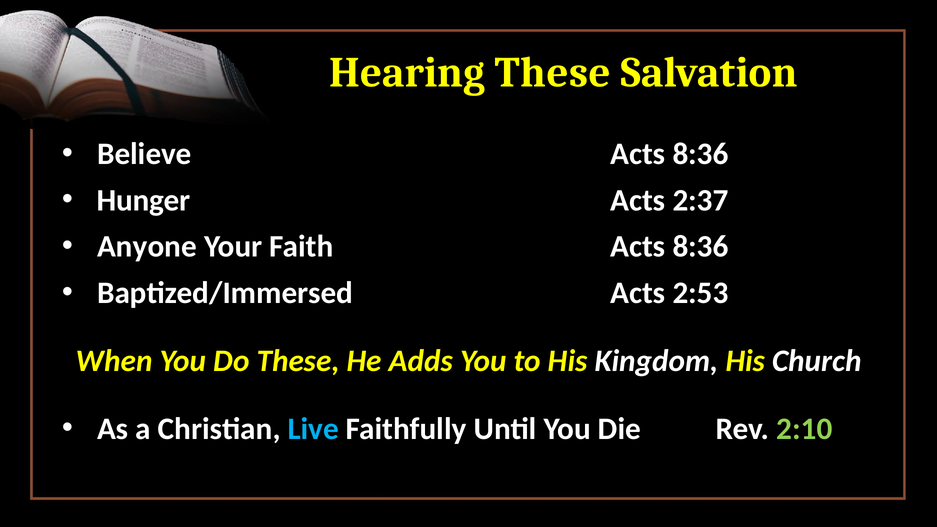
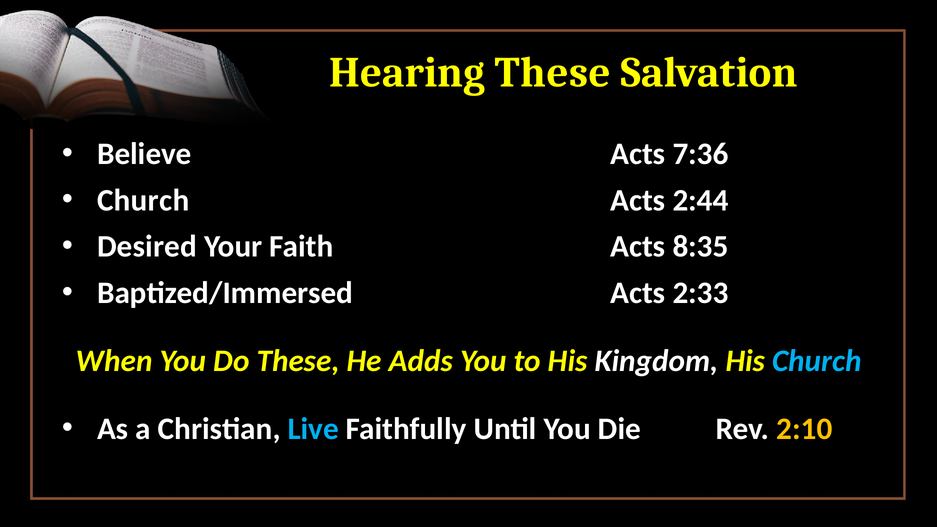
Believe Acts 8:36: 8:36 -> 7:36 (701, 154)
Hunger: Hunger -> Church (143, 200)
2:37: 2:37 -> 2:44 (701, 200)
Anyone: Anyone -> Desired (147, 247)
Faith Acts 8:36: 8:36 -> 8:35 (701, 247)
2:53: 2:53 -> 2:33 (701, 293)
Church colour: white -> light blue (817, 361)
2:10 colour: light green -> yellow (804, 429)
